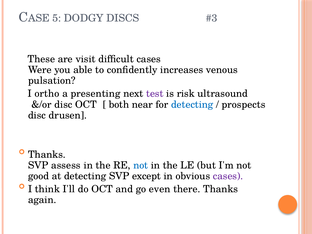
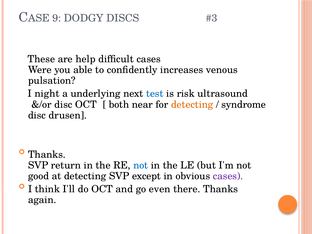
5: 5 -> 9 (57, 18)
visit: visit -> help (86, 59)
ortho: ortho -> night (47, 94)
presenting: presenting -> underlying (96, 94)
test colour: purple -> blue (155, 94)
detecting colour: blue -> orange (192, 104)
prospects: prospects -> syndrome (244, 104)
assess: assess -> return (66, 165)
